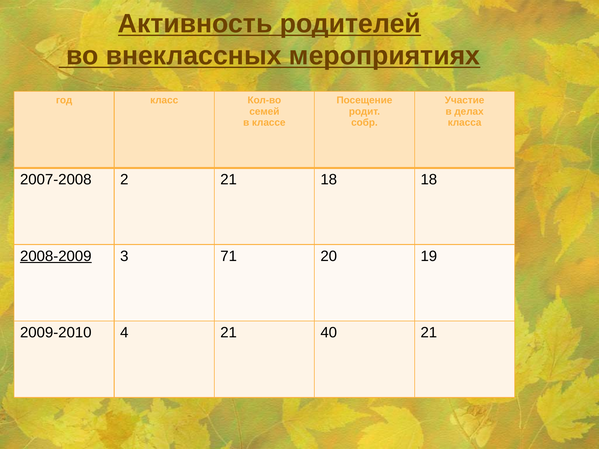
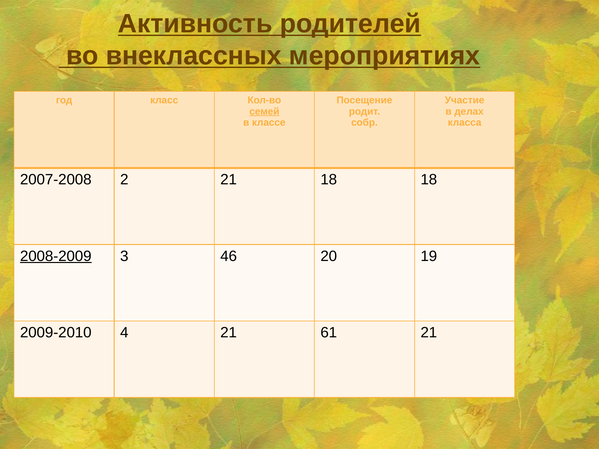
семей underline: none -> present (264, 111)
71: 71 -> 46 (229, 256)
40: 40 -> 61 (329, 333)
